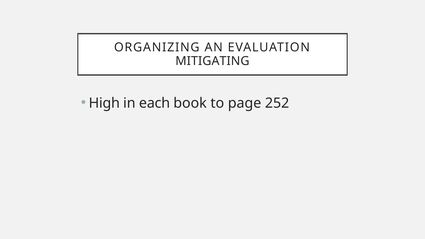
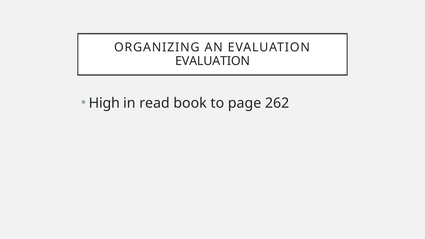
MITIGATING: MITIGATING -> EVALUATION (213, 61)
each: each -> read (154, 103)
252: 252 -> 262 (277, 103)
